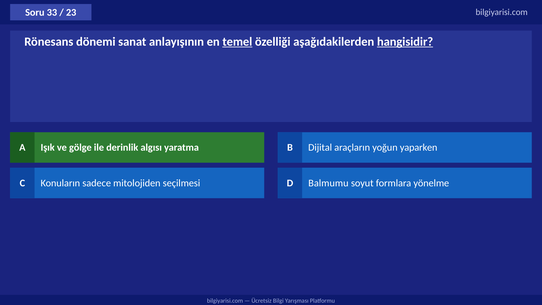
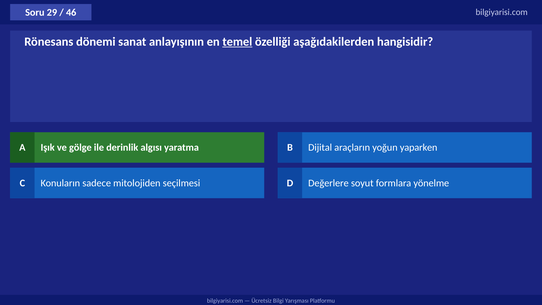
33: 33 -> 29 (52, 12)
23: 23 -> 46 (71, 12)
hangisidir underline: present -> none (405, 42)
Balmumu: Balmumu -> Değerlere (328, 183)
